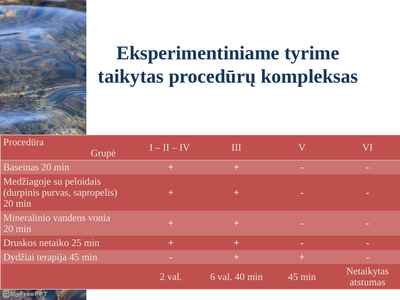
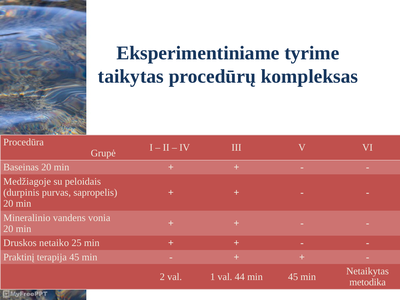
Dydžiai: Dydžiai -> Praktinį (19, 257)
6: 6 -> 1 (213, 277)
40: 40 -> 44 (240, 277)
atstumas: atstumas -> metodika (368, 282)
